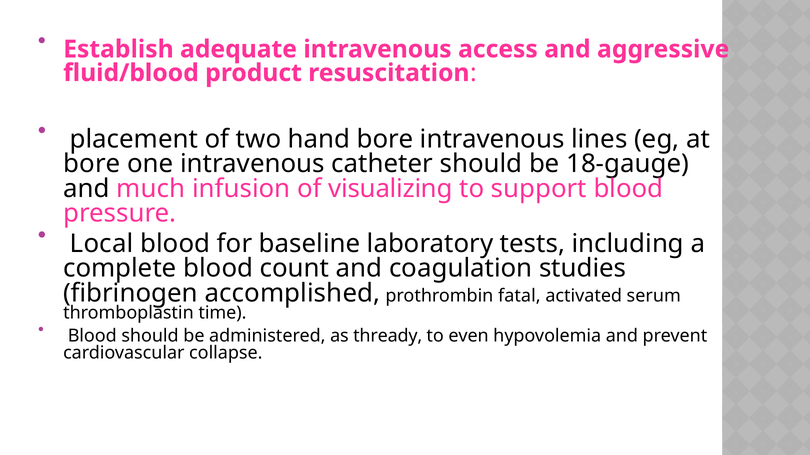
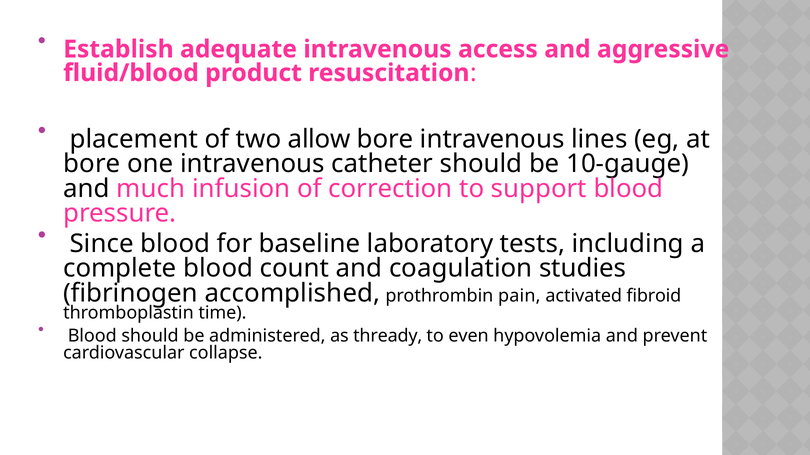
hand: hand -> allow (319, 139)
18-gauge: 18-gauge -> 10-gauge (628, 164)
visualizing: visualizing -> correction (390, 189)
Local: Local -> Since (102, 244)
fatal: fatal -> pain (519, 296)
serum: serum -> fibroid (654, 296)
